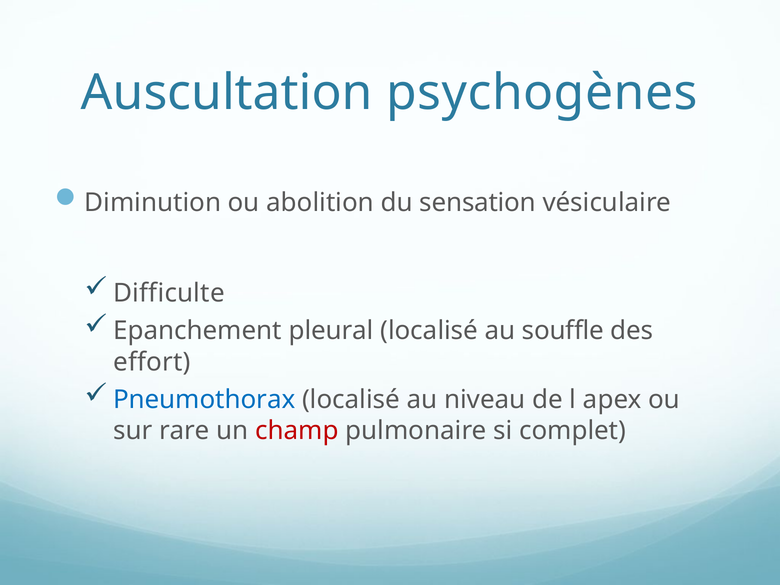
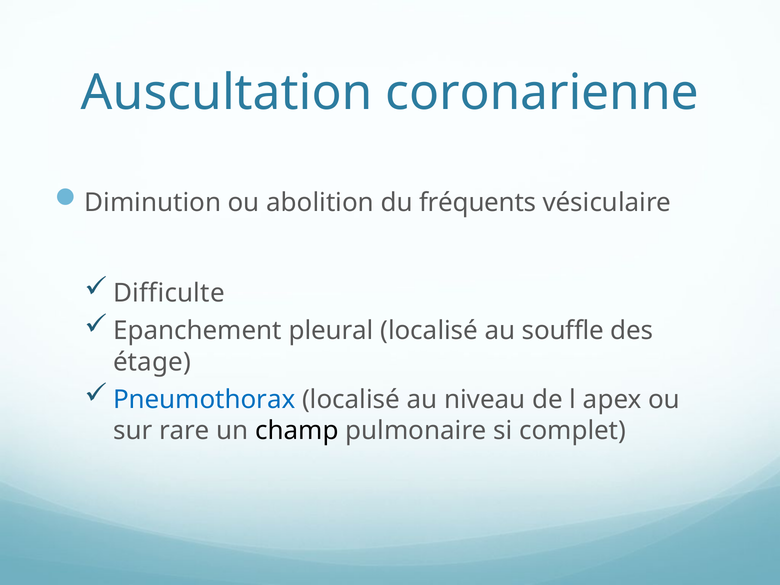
psychogènes: psychogènes -> coronarienne (542, 93)
sensation: sensation -> fréquents (478, 202)
effort: effort -> étage (152, 362)
champ colour: red -> black (297, 431)
